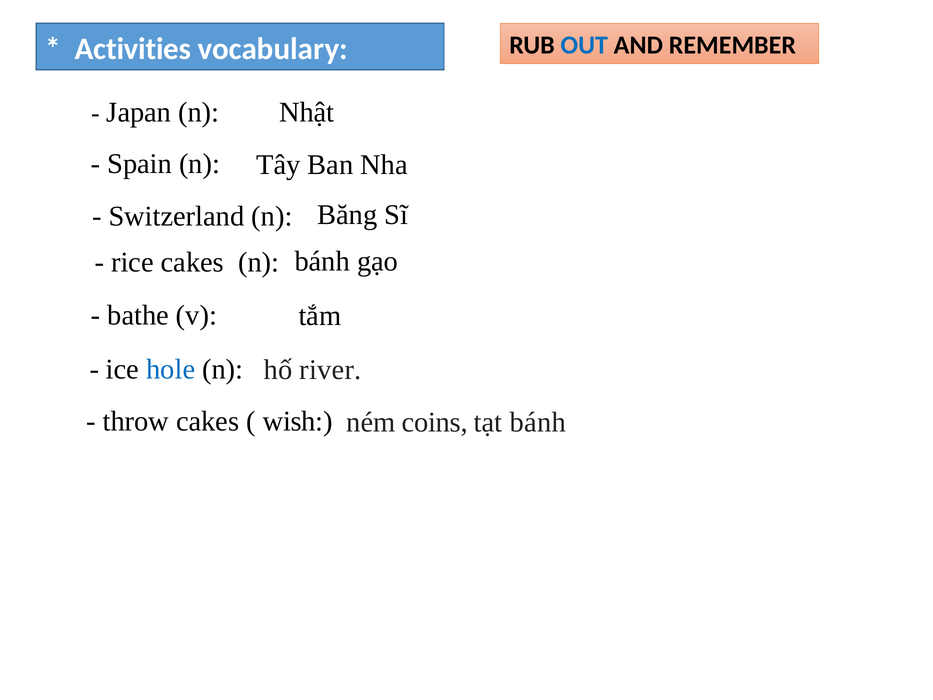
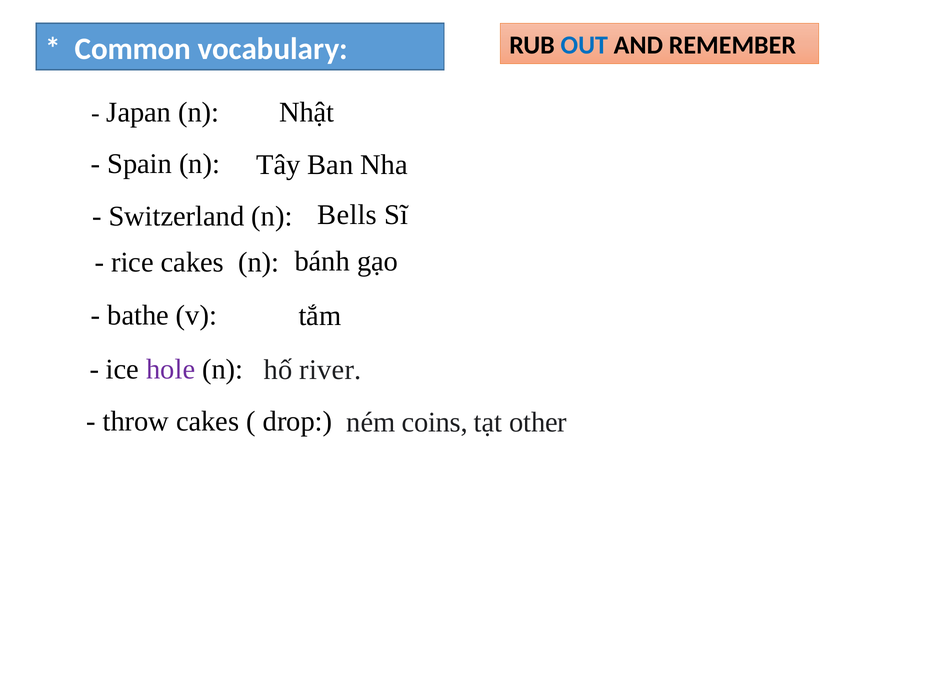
Activities: Activities -> Common (133, 49)
Băng: Băng -> Bells (347, 215)
hole colour: blue -> purple (171, 369)
wish: wish -> drop (298, 421)
tạt bánh: bánh -> other (538, 422)
